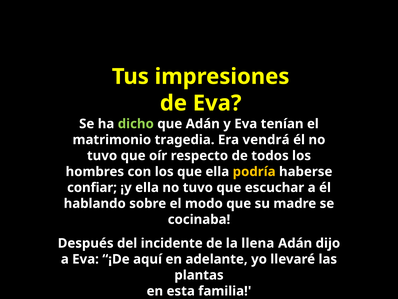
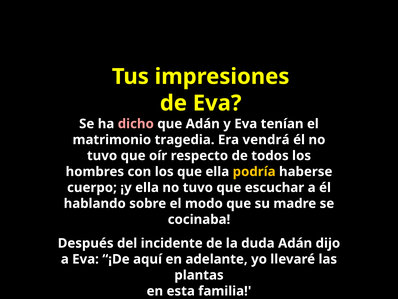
dicho colour: light green -> pink (136, 124)
confiar: confiar -> cuerpo (92, 187)
llena: llena -> duda (258, 243)
